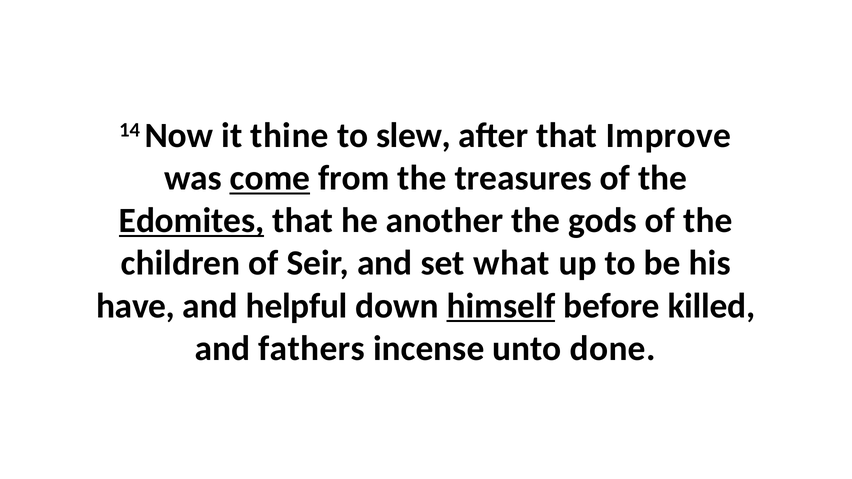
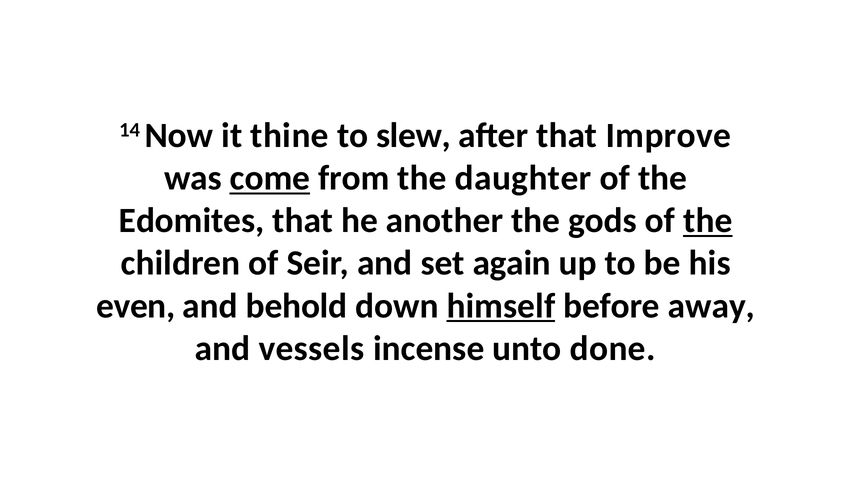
treasures: treasures -> daughter (523, 178)
Edomites underline: present -> none (192, 221)
the underline: none -> present (708, 221)
what: what -> again (512, 263)
have: have -> even (136, 306)
helpful: helpful -> behold (297, 306)
killed: killed -> away (711, 306)
fathers: fathers -> vessels (311, 349)
